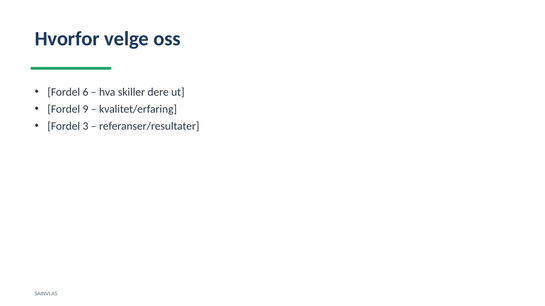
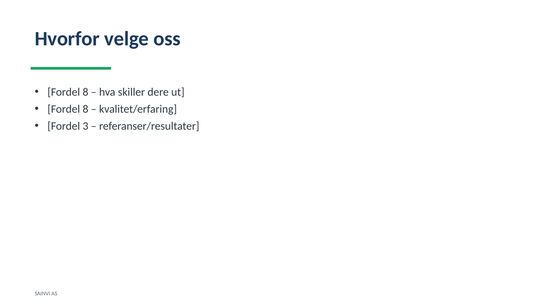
6: 6 -> 8 (85, 92)
9: 9 -> 8 (85, 109)
